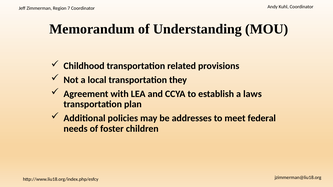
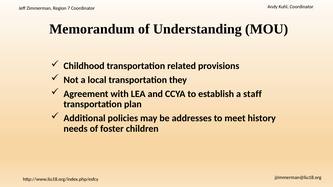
laws: laws -> staff (252, 94)
federal: federal -> history (262, 118)
